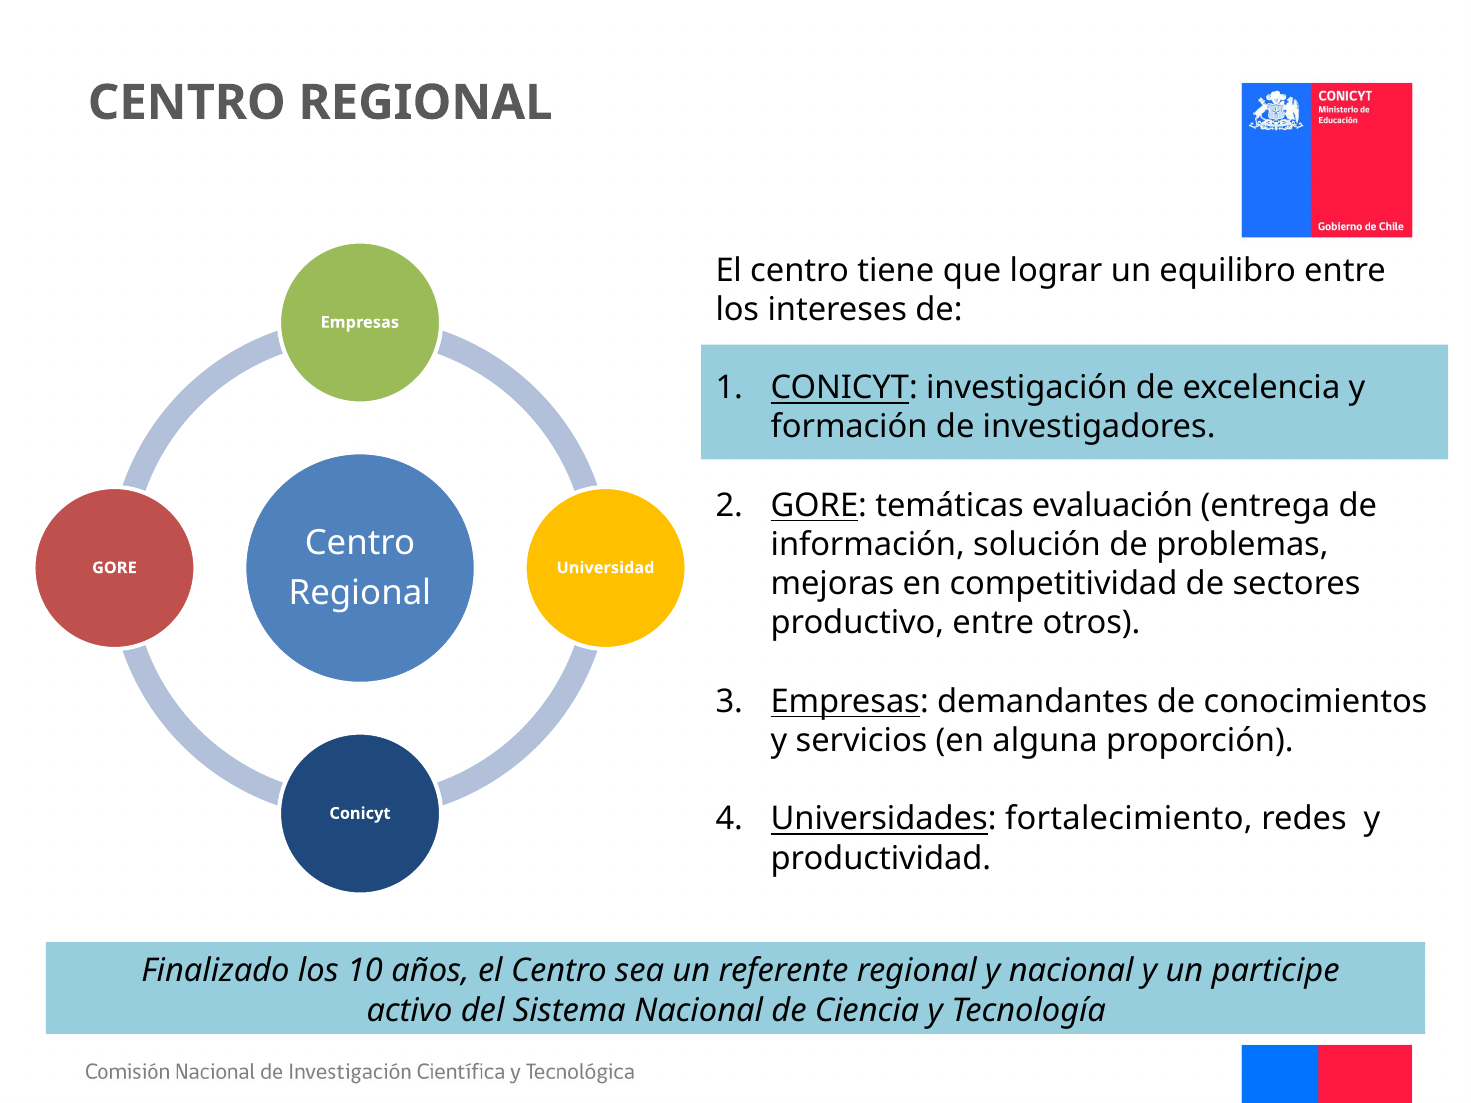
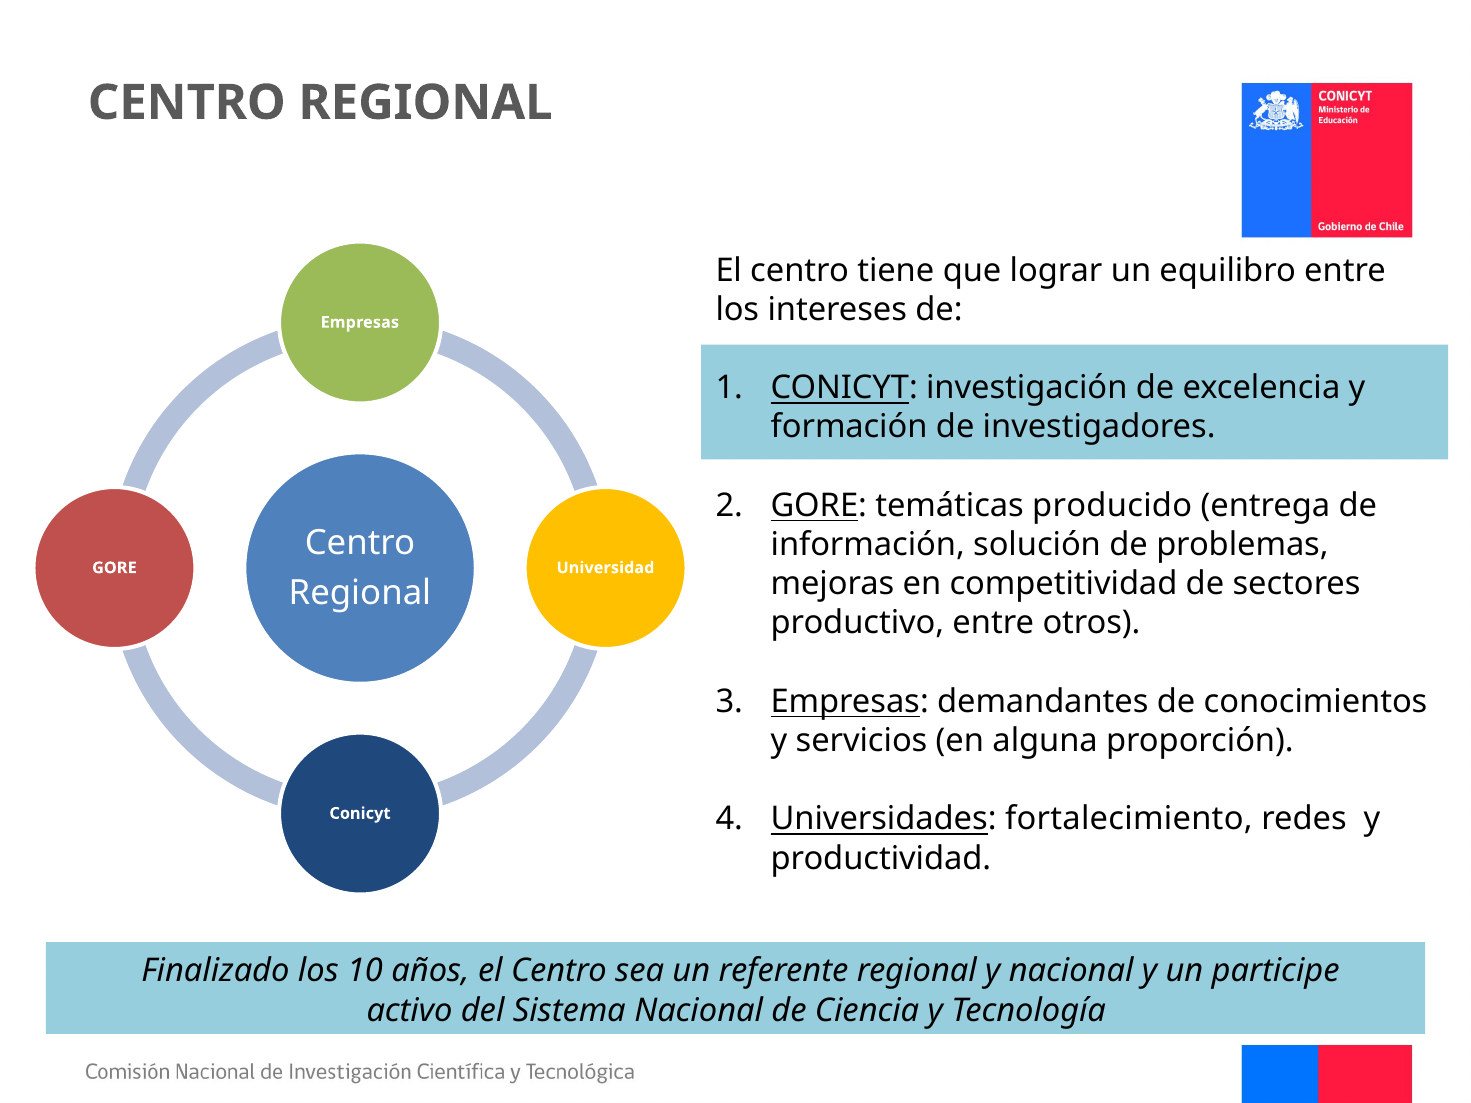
evaluación: evaluación -> producido (1112, 506)
